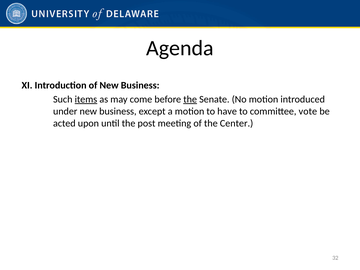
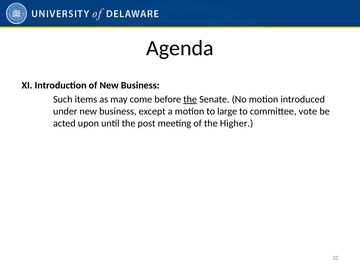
items underline: present -> none (86, 99)
have: have -> large (227, 111)
Center: Center -> Higher (237, 123)
